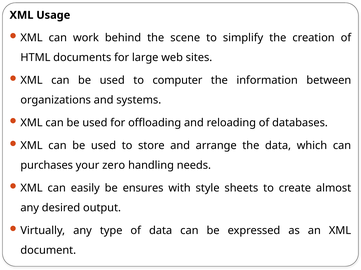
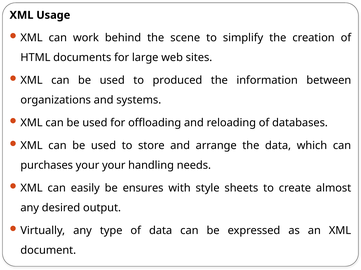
computer: computer -> produced (177, 81)
your zero: zero -> your (114, 166)
